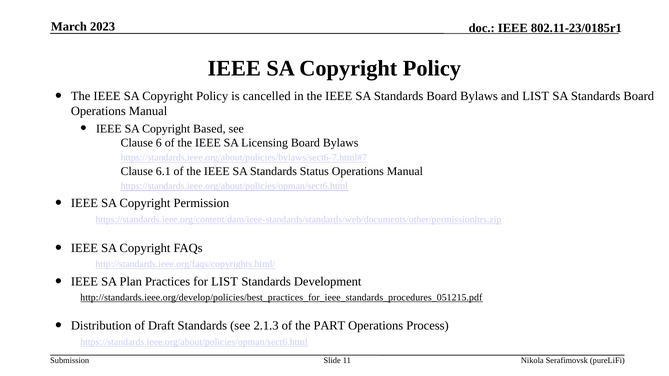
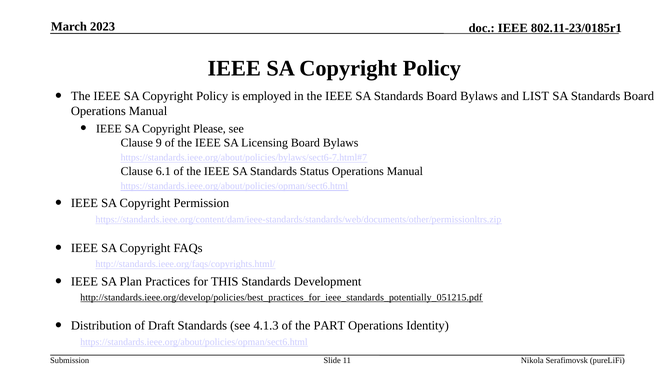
cancelled: cancelled -> employed (267, 96)
Based: Based -> Please (210, 129)
6: 6 -> 9 (159, 143)
for LIST: LIST -> THIS (225, 282)
http://standards.ieee.org/develop/policies/best_practices_for_ieee_standards_procedures_051215.pdf: http://standards.ieee.org/develop/policies/best_practices_for_ieee_standards_procedures_051215.pdf -> http://standards.ieee.org/develop/policies/best_practices_for_ieee_standards_potentially_051215.pdf (281, 298)
2.1.3: 2.1.3 -> 4.1.3 (266, 326)
Process: Process -> Identity (428, 326)
